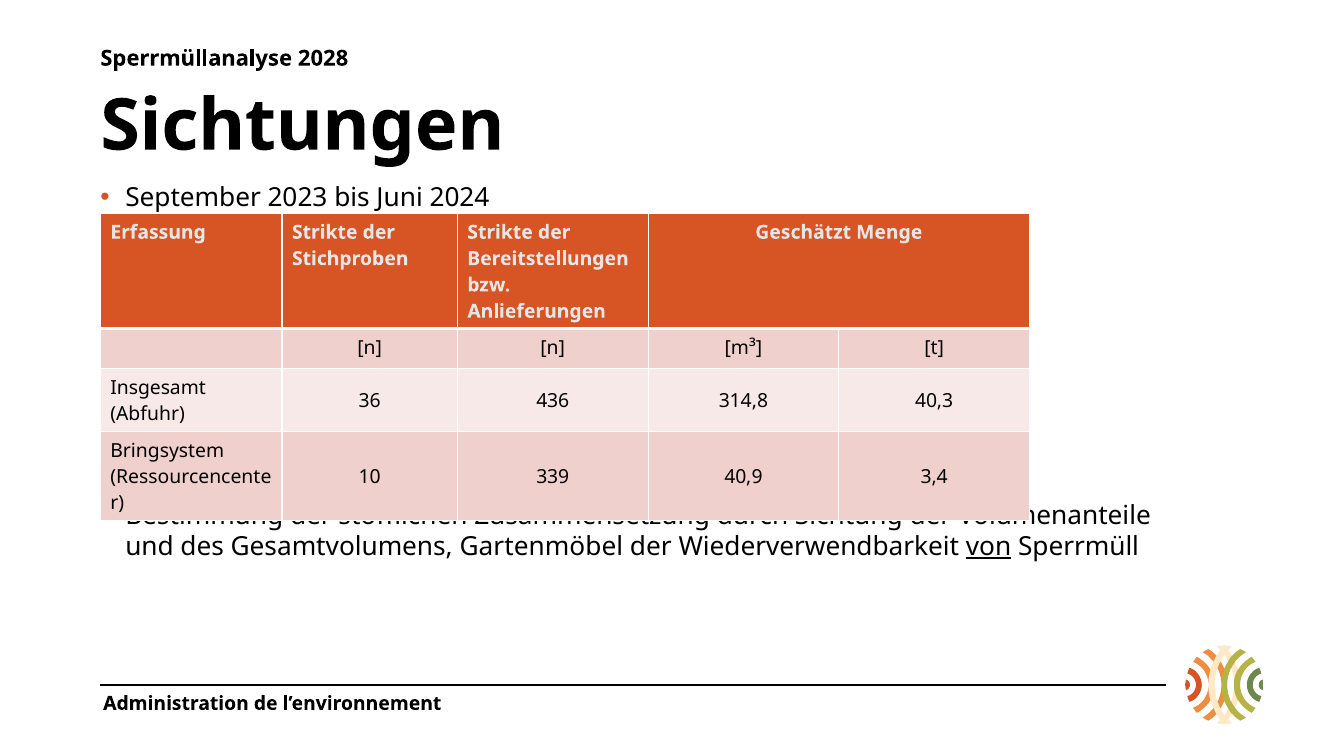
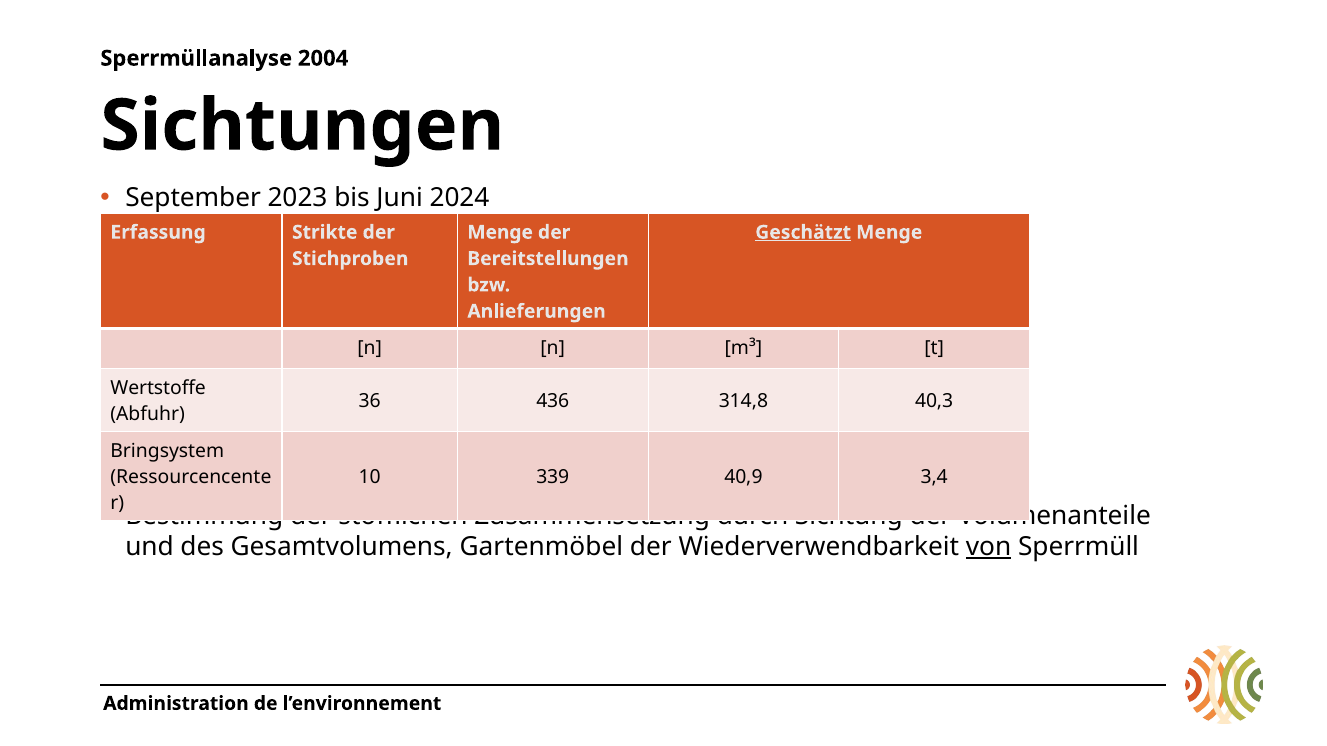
2028: 2028 -> 2004 (323, 58)
Strikte: Strikte -> Menge (500, 232)
Geschätzt underline: none -> present (803, 232)
Insgesamt: Insgesamt -> Wertstoffe (158, 388)
